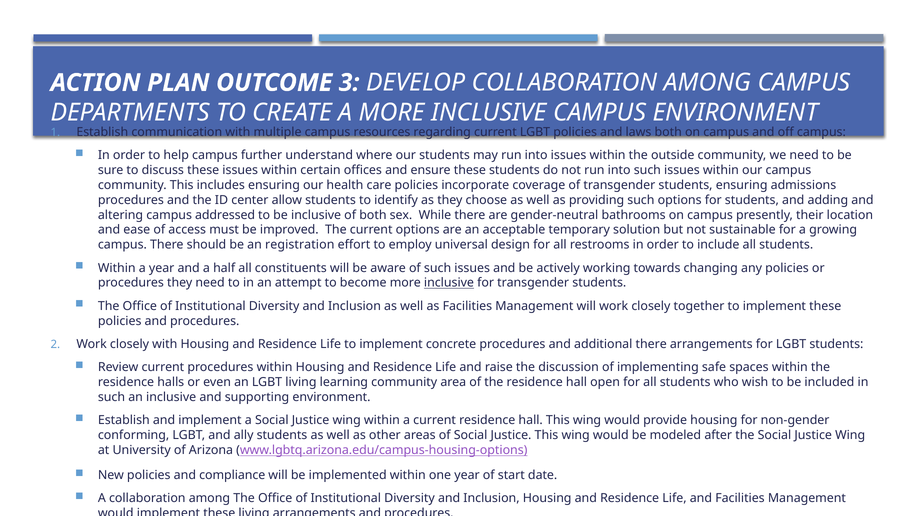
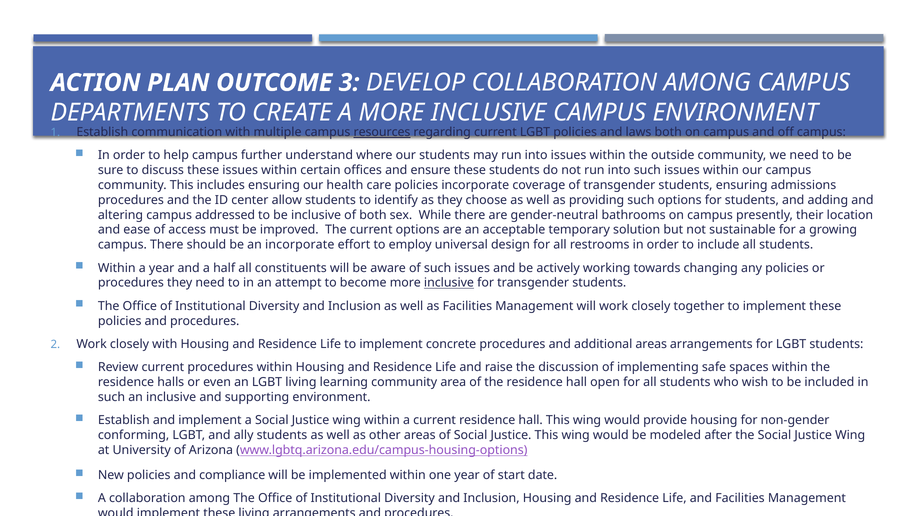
resources underline: none -> present (382, 132)
an registration: registration -> incorporate (300, 245)
additional there: there -> areas (651, 344)
